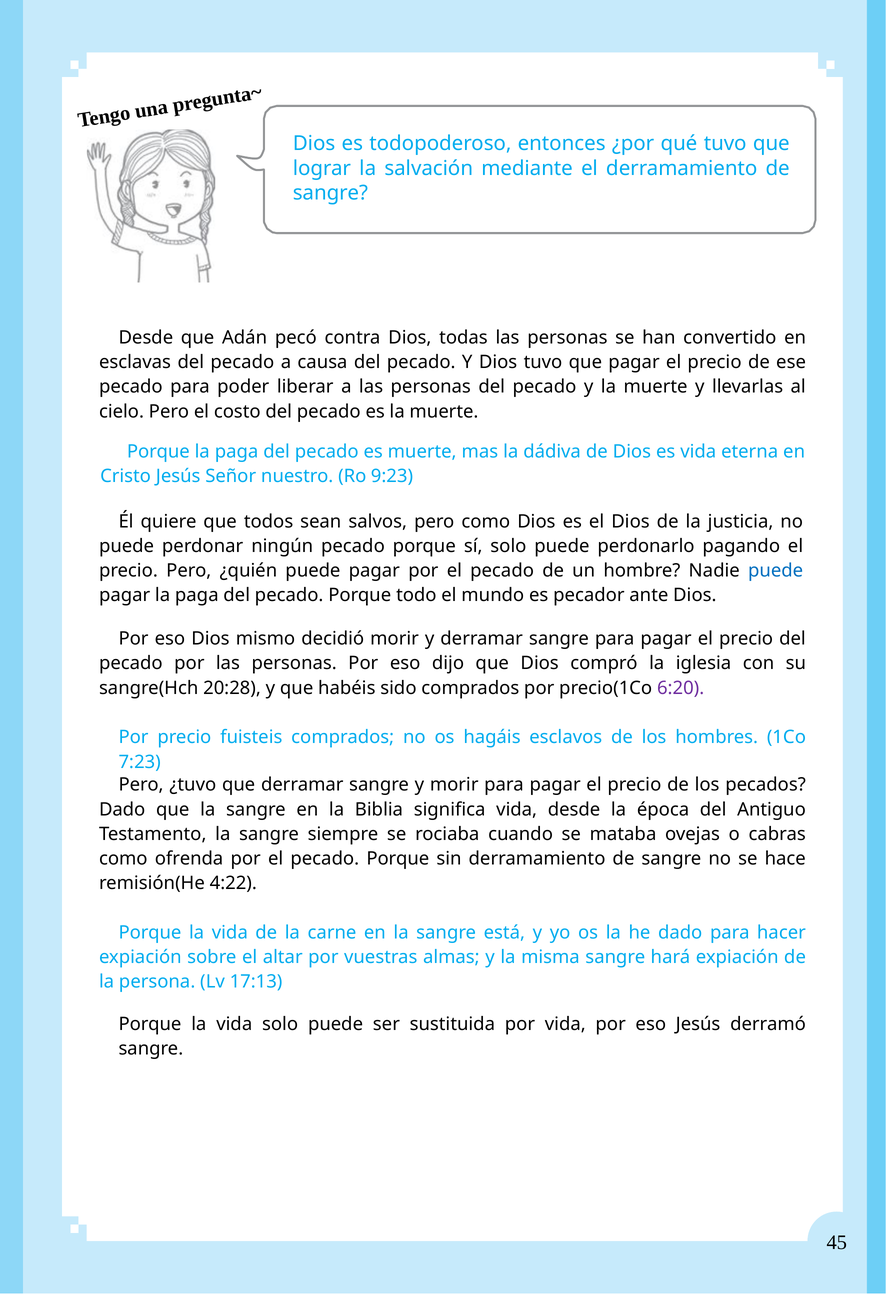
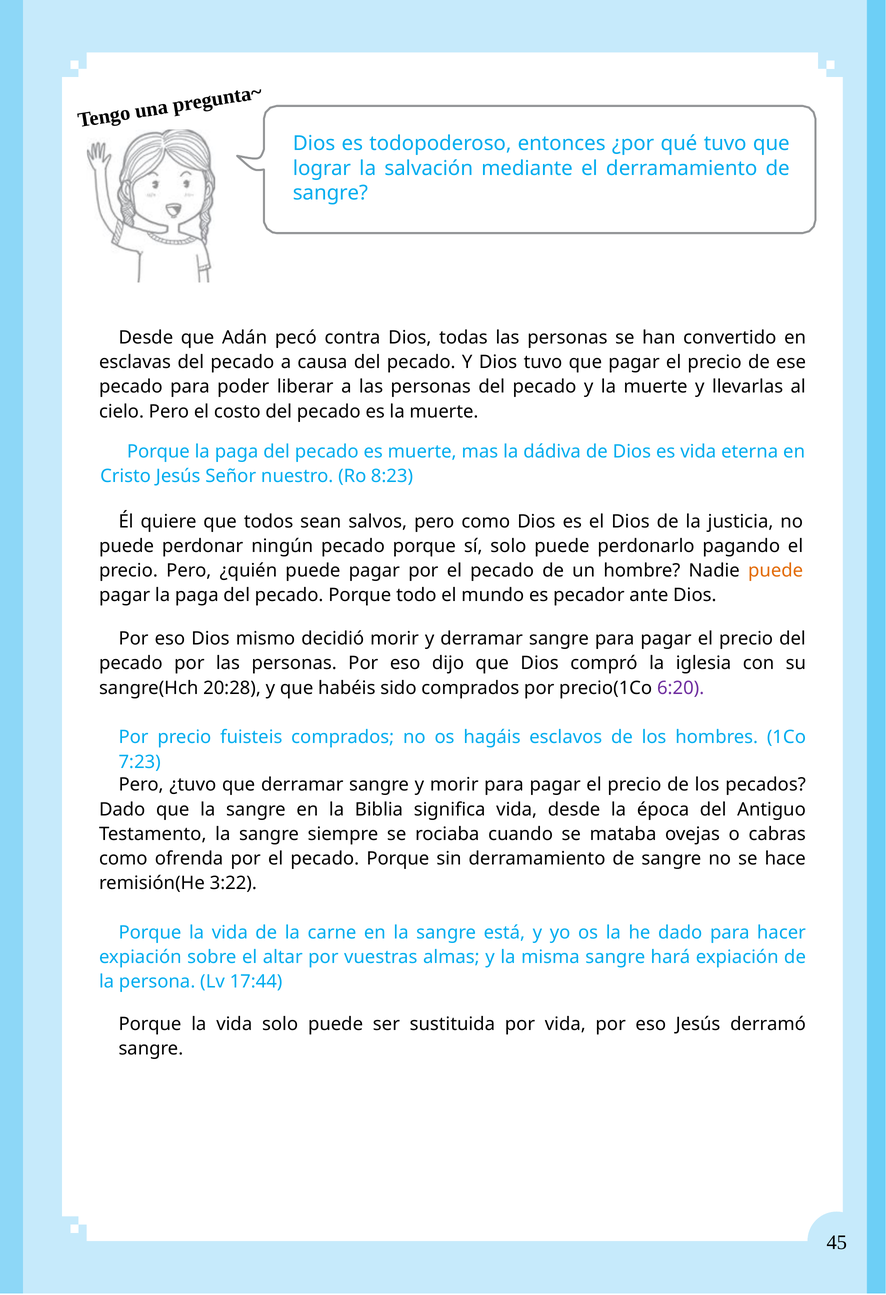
9:23: 9:23 -> 8:23 (392, 476)
puede colour: blue -> orange (776, 571)
4:22: 4:22 -> 3:22 (233, 883)
17:13: 17:13 -> 17:44 (256, 982)
